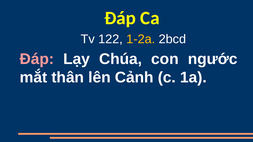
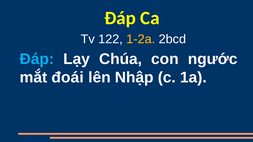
Đáp colour: pink -> light blue (37, 59)
thân: thân -> đoái (68, 78)
Cảnh: Cảnh -> Nhập (134, 78)
